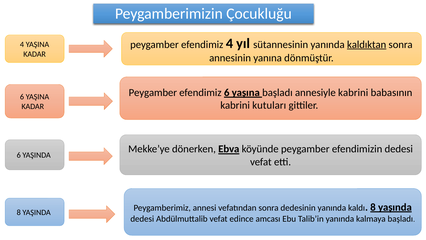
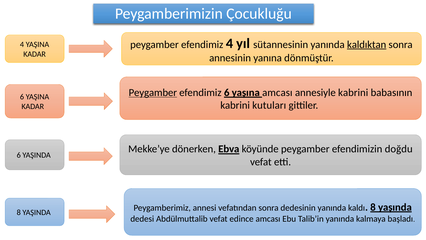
Peygamber underline: none -> present (153, 92)
yaşına başladı: başladı -> amcası (277, 92)
efendimizin dedesi: dedesi -> doğdu (399, 149)
